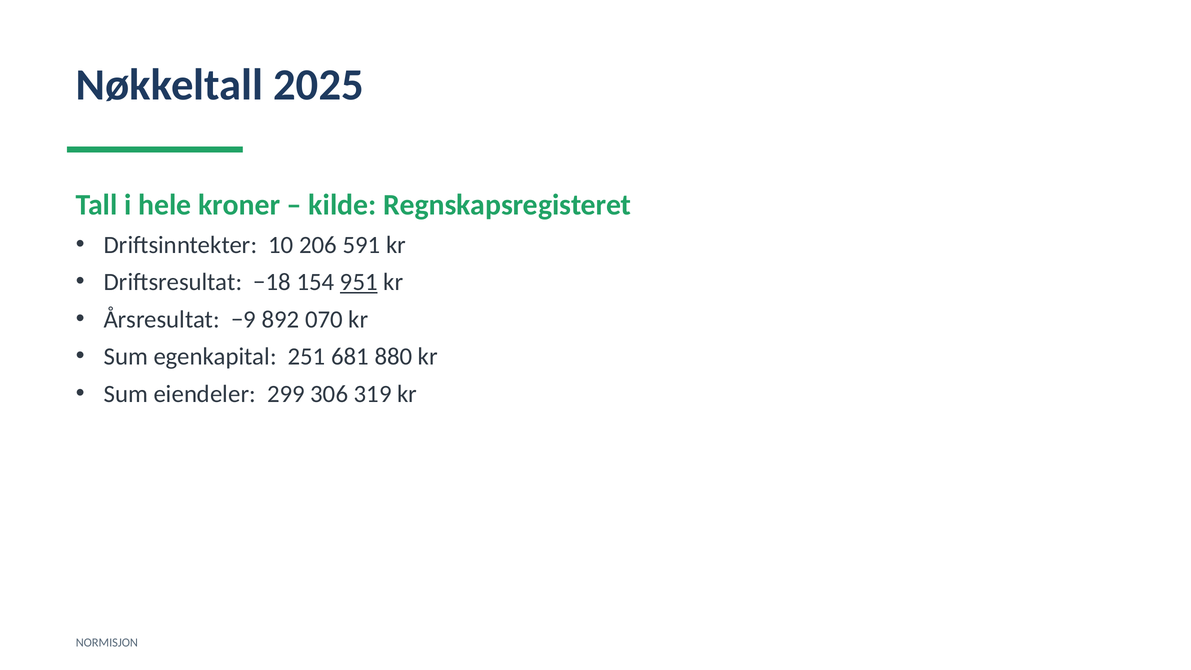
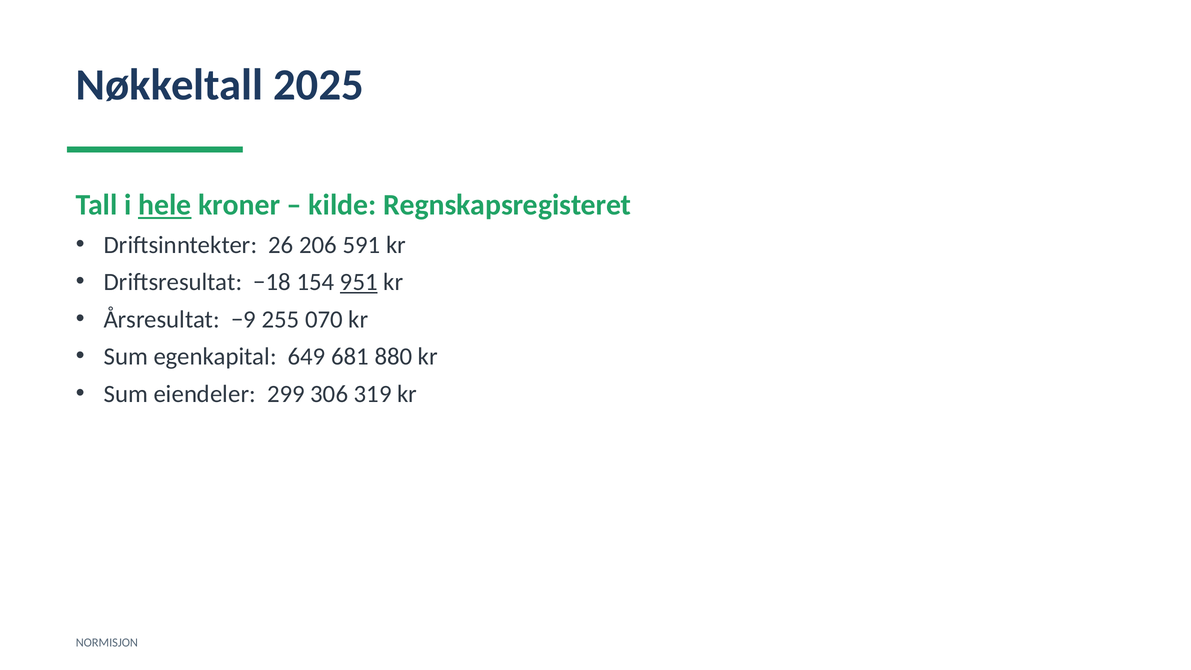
hele underline: none -> present (165, 205)
10: 10 -> 26 (281, 245)
892: 892 -> 255 (281, 319)
251: 251 -> 649 (307, 357)
